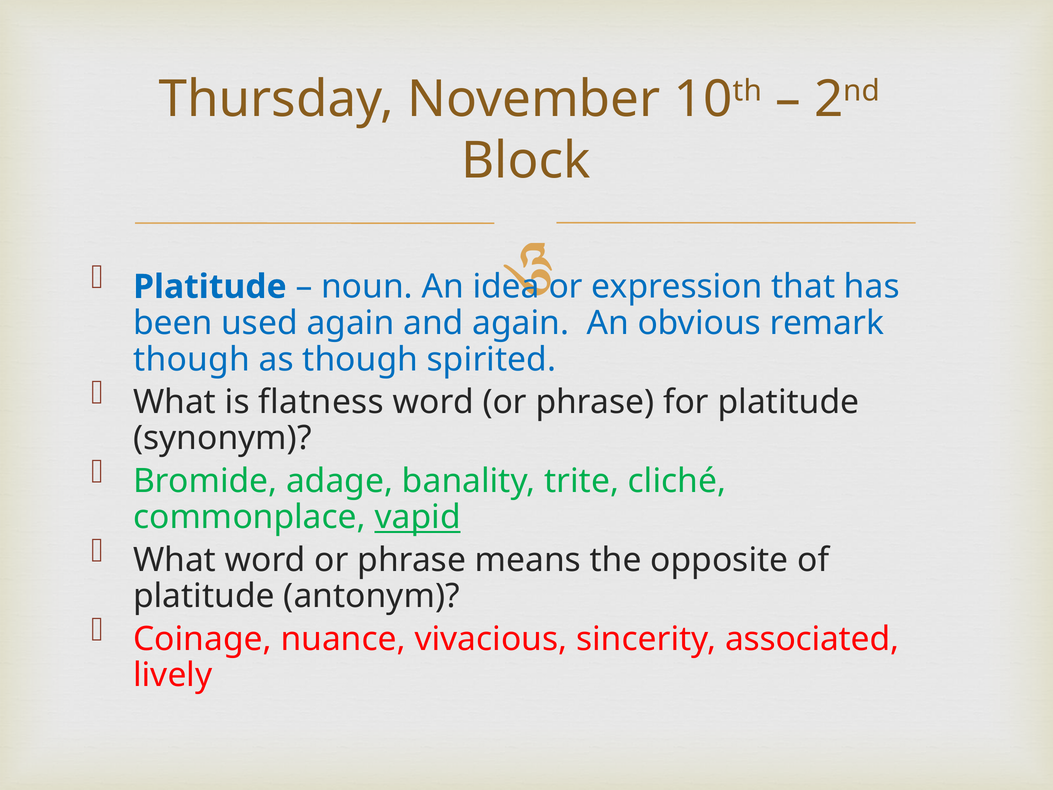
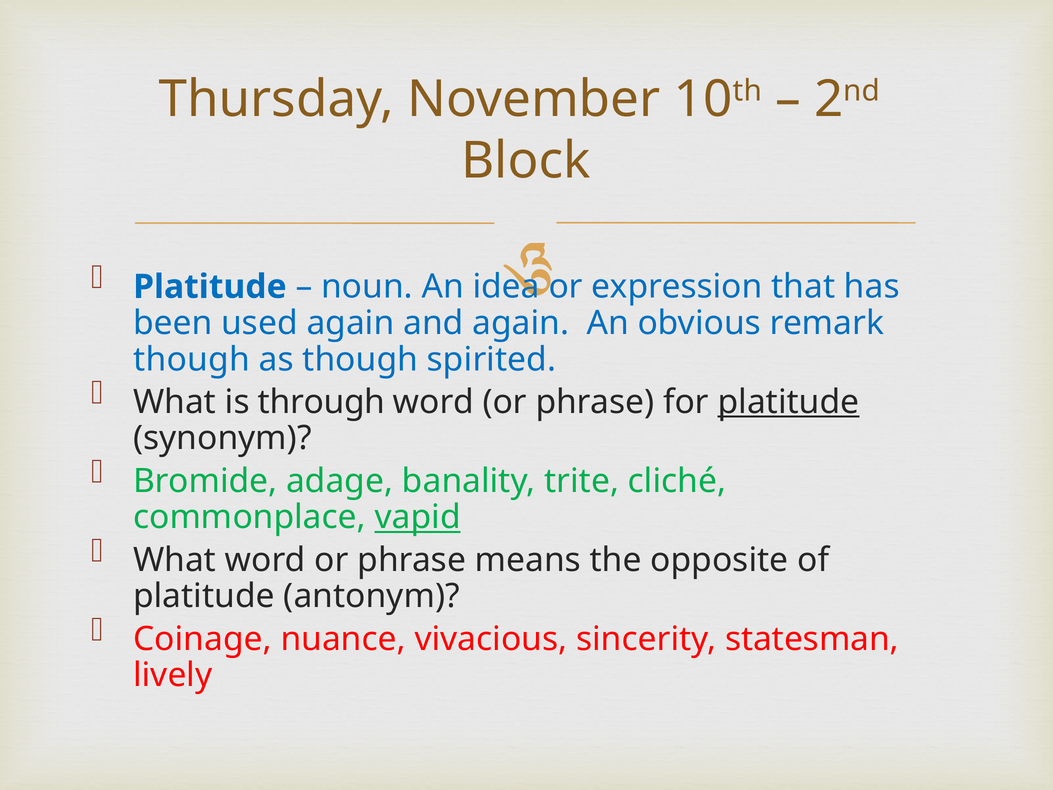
flatness: flatness -> through (322, 402)
platitude underline: none -> present (788, 402)
associated: associated -> statesman (812, 639)
